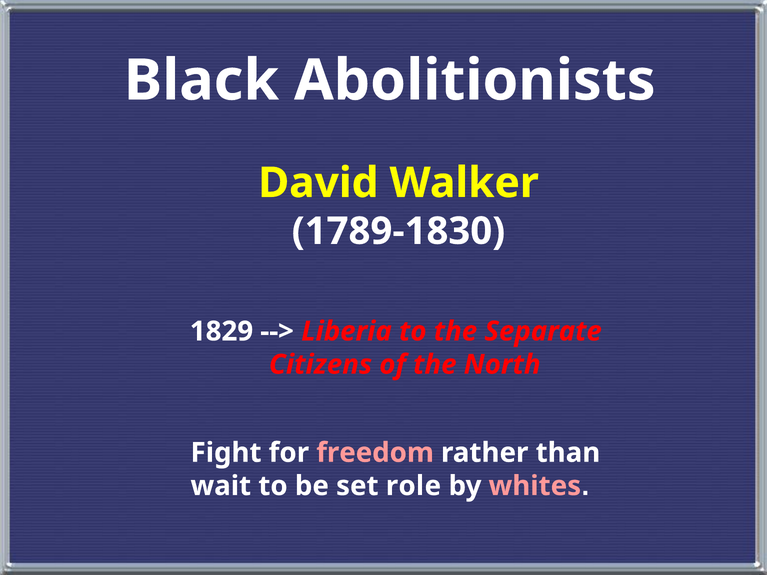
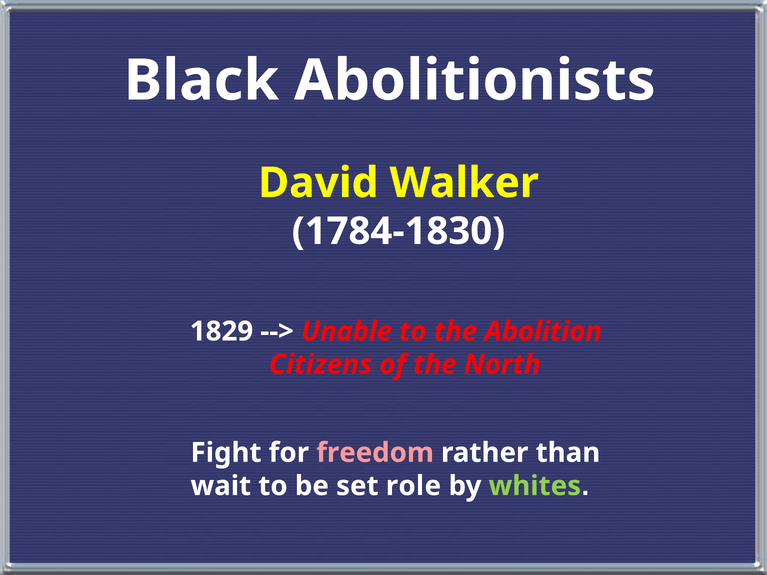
1789-1830: 1789-1830 -> 1784-1830 (398, 231)
Liberia: Liberia -> Unable (347, 331)
Separate: Separate -> Abolition (543, 331)
whites colour: pink -> light green (535, 486)
